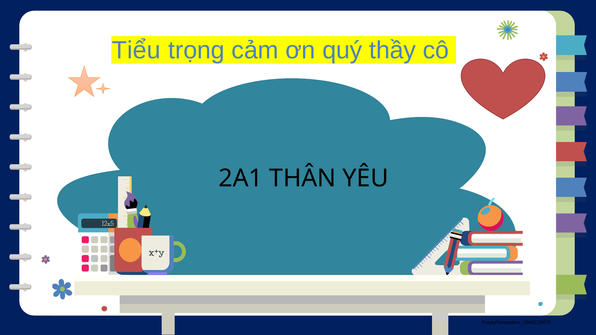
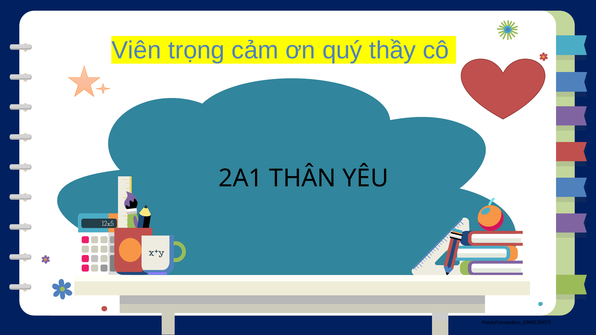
Tiểu: Tiểu -> Viên (136, 50)
